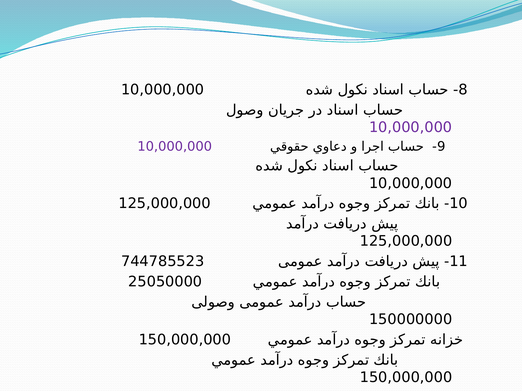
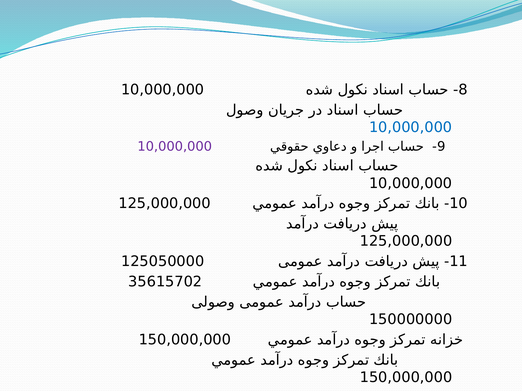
10,000,000 colour: purple -> blue (411, 128)
744785523: 744785523 -> 125050000 (163, 262)
25050000: 25050000 -> 35615702 (165, 282)
